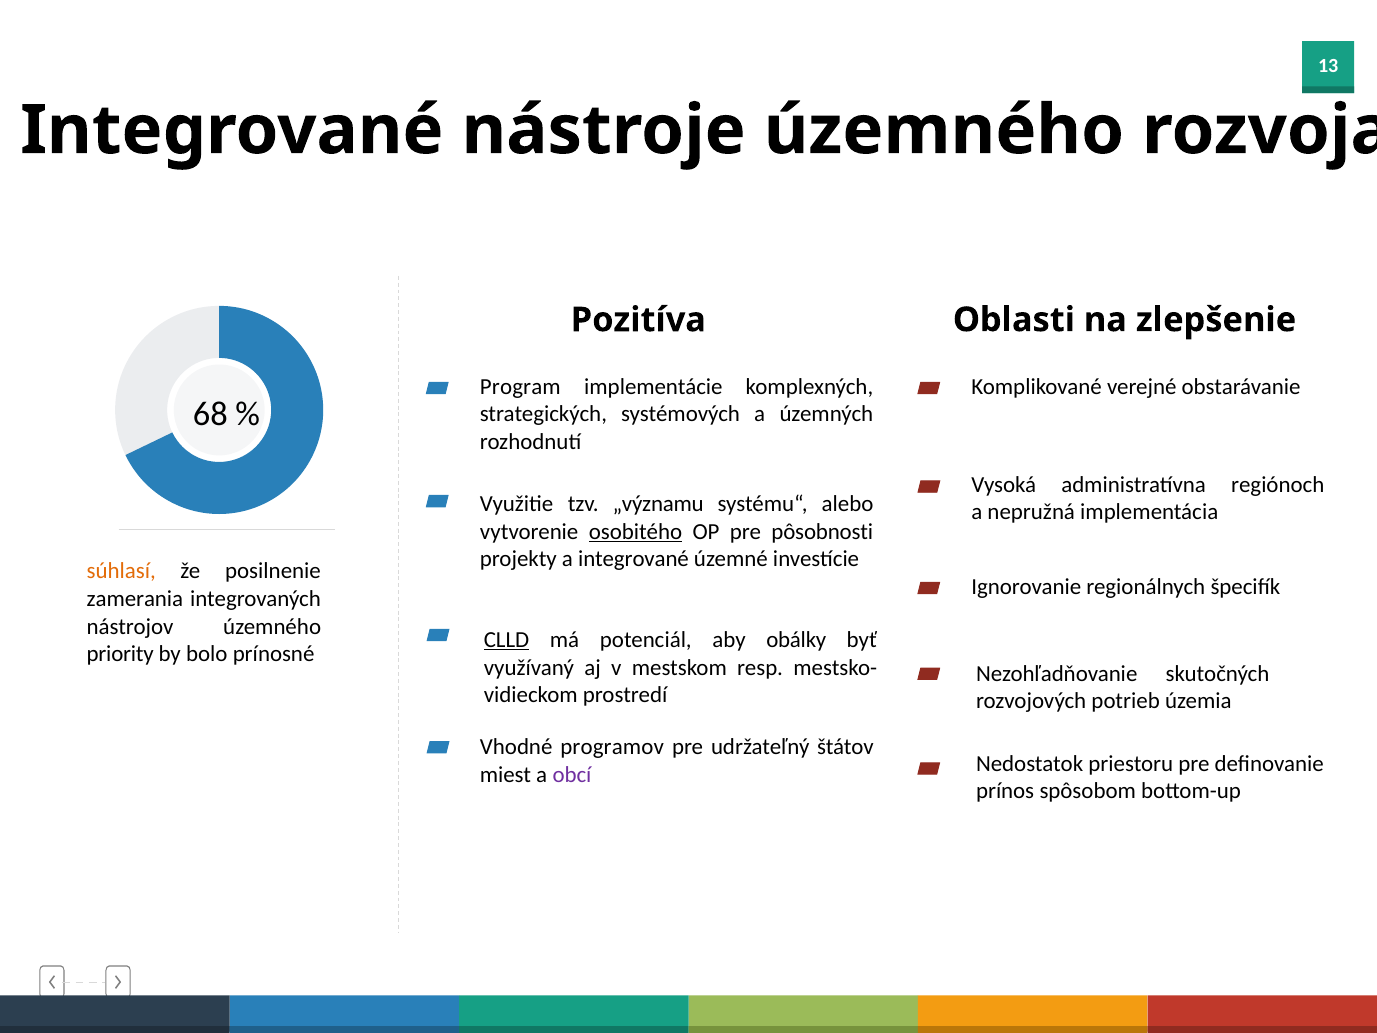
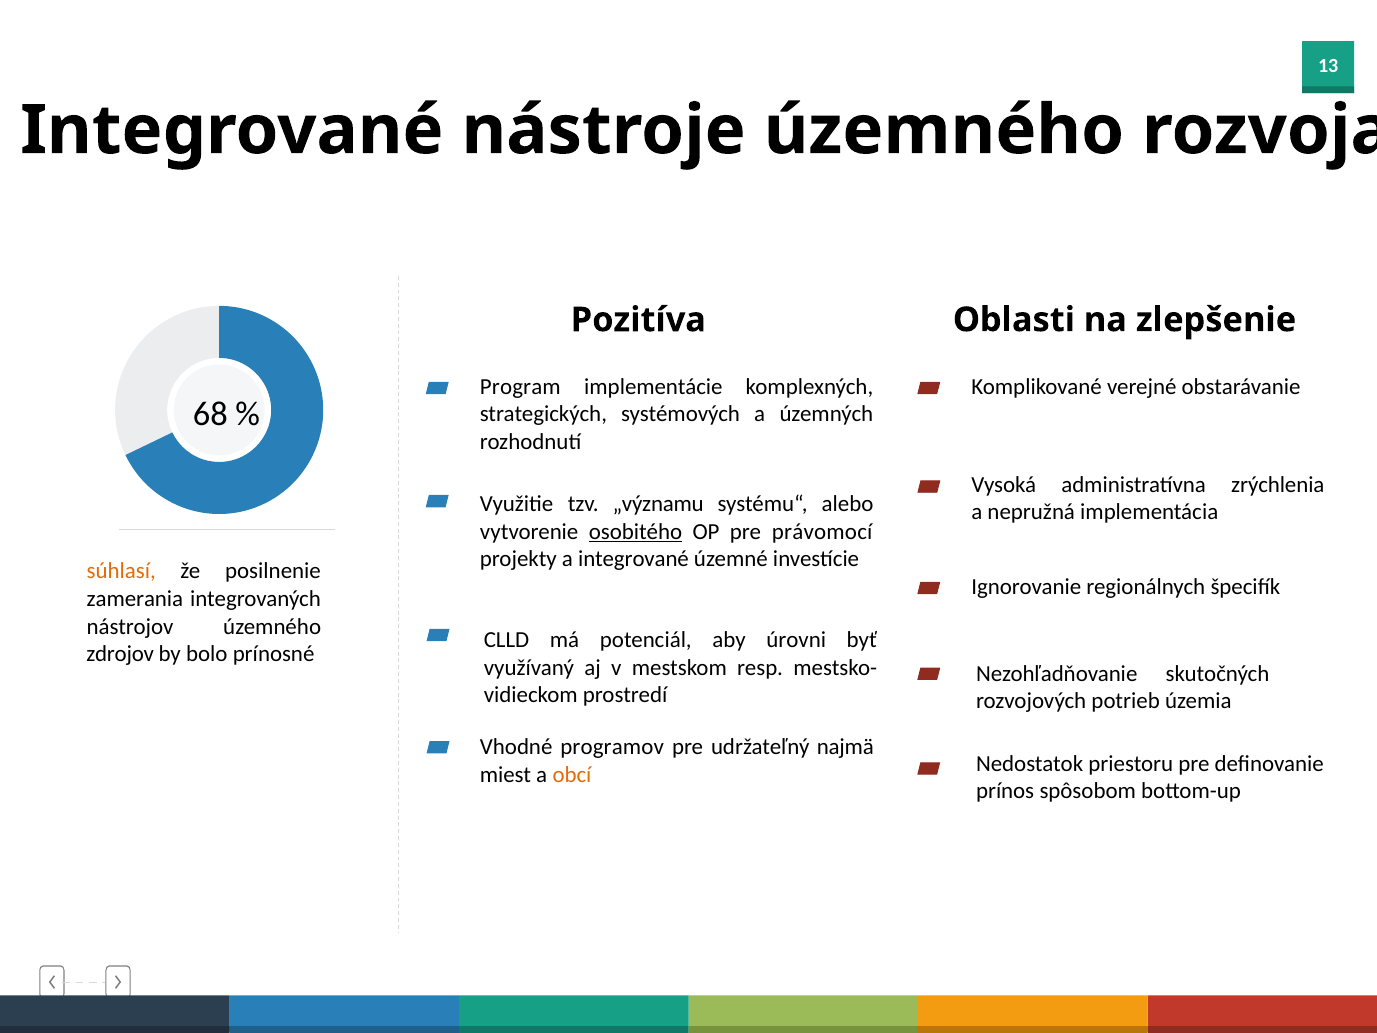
regiónoch: regiónoch -> zrýchlenia (1278, 485)
pôsobnosti: pôsobnosti -> právomocí (822, 531)
CLLD underline: present -> none (507, 640)
obálky: obálky -> úrovni (796, 640)
priority: priority -> zdrojov (120, 654)
štátov: štátov -> najmä (845, 747)
obcí colour: purple -> orange (572, 775)
